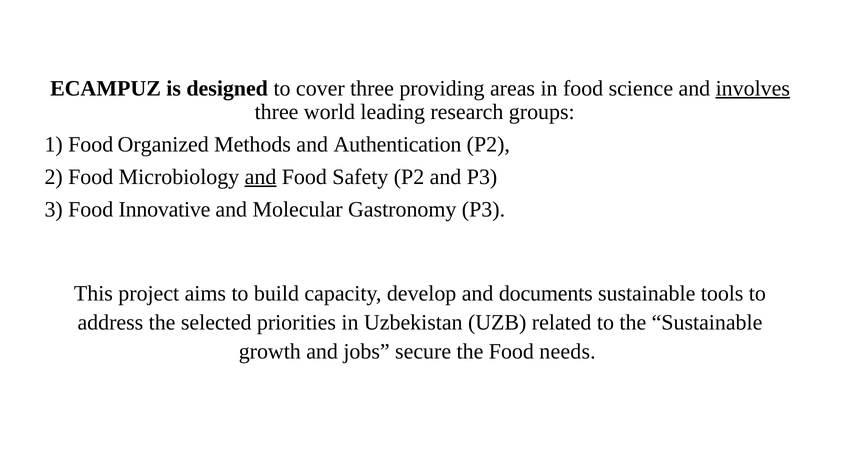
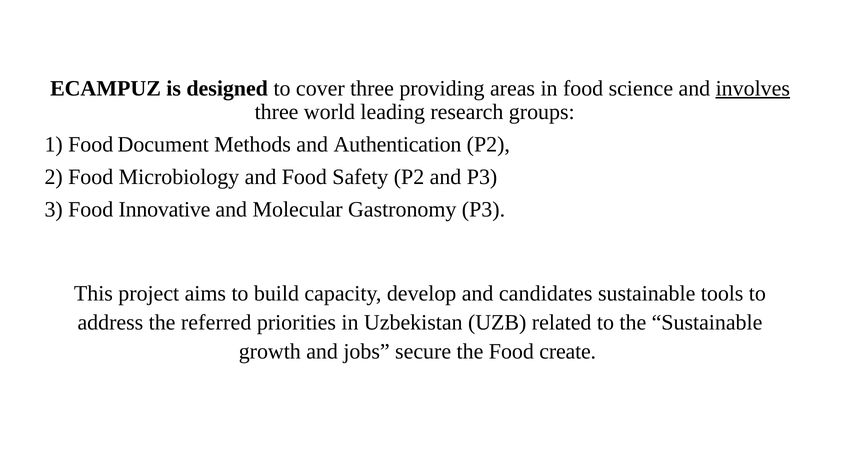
Organized: Organized -> Document (163, 145)
and underline: present -> none (261, 177)
documents: documents -> candidates (546, 294)
selected: selected -> referred (216, 322)
needs: needs -> create (568, 351)
